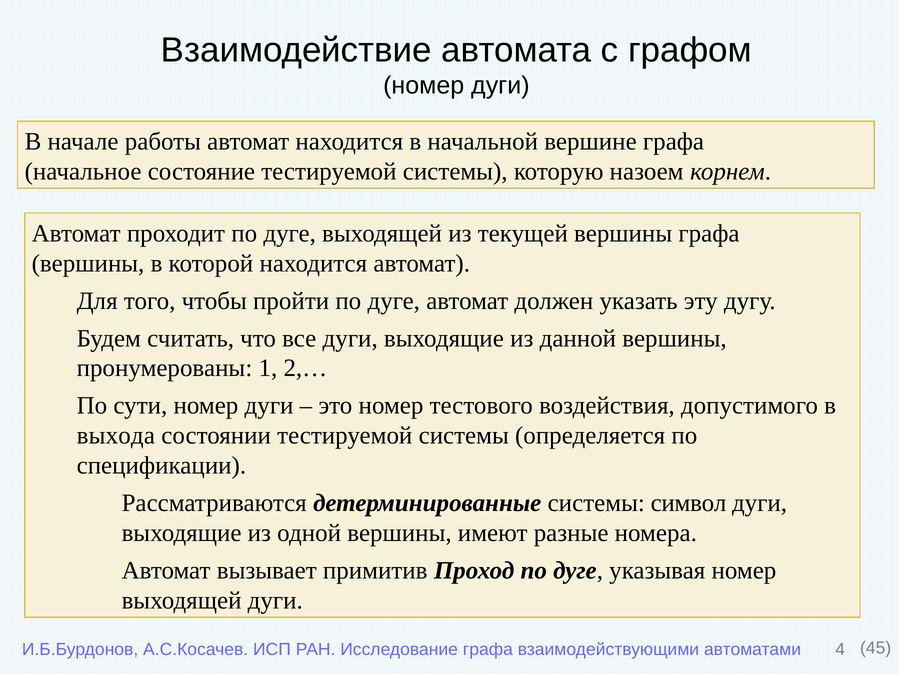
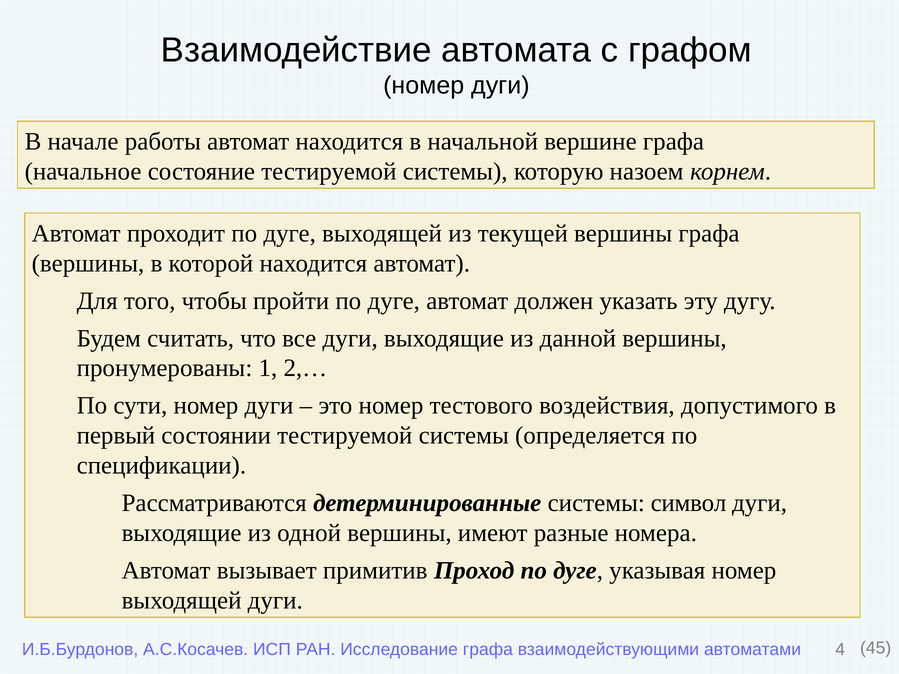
выхода: выхода -> первый (116, 436)
